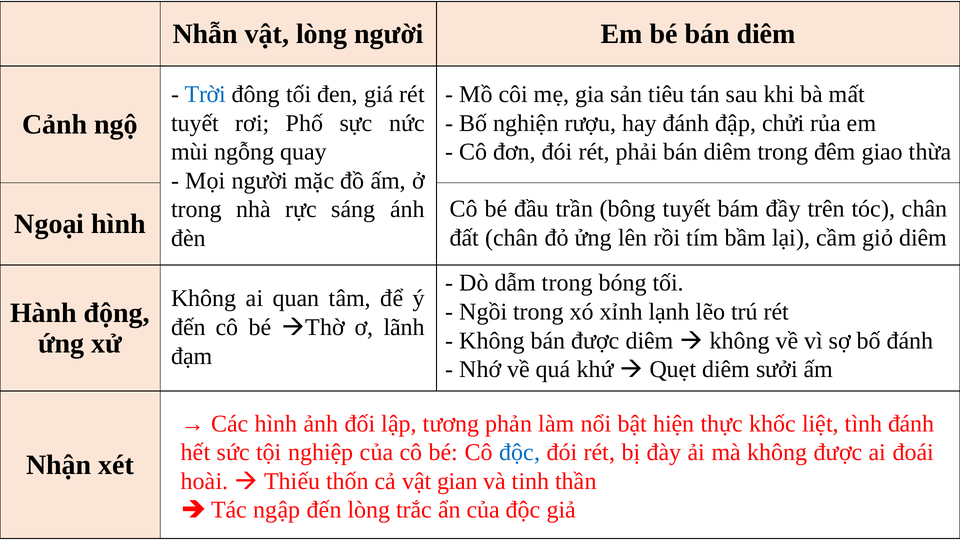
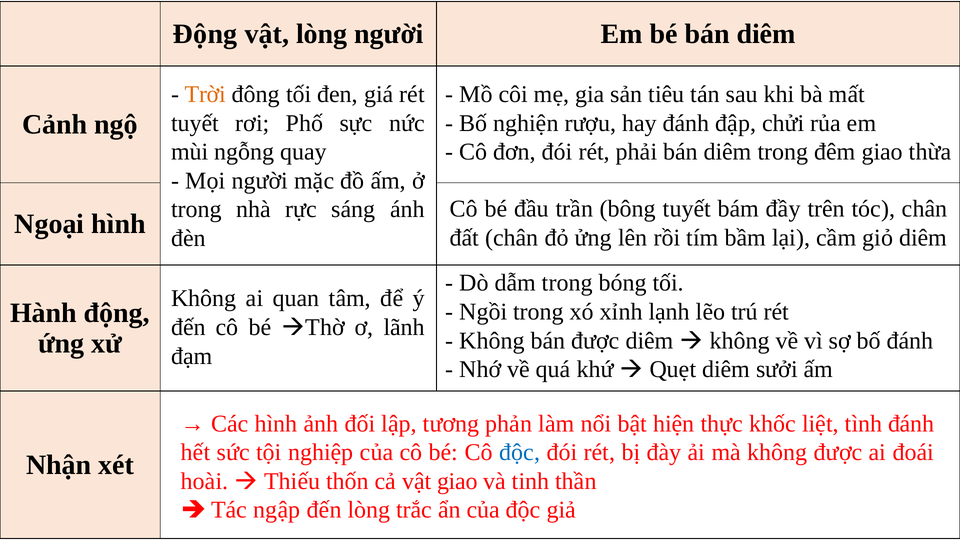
Nhẫn: Nhẫn -> Động (205, 34)
Trời colour: blue -> orange (205, 94)
vật gian: gian -> giao (457, 481)
